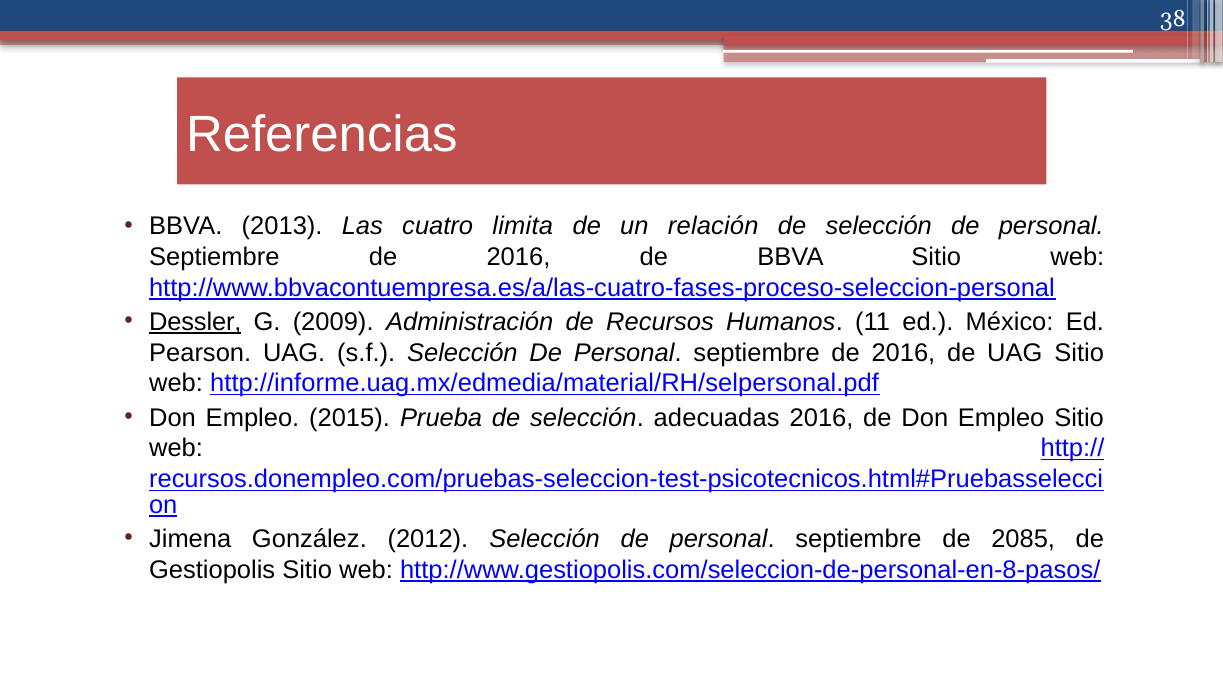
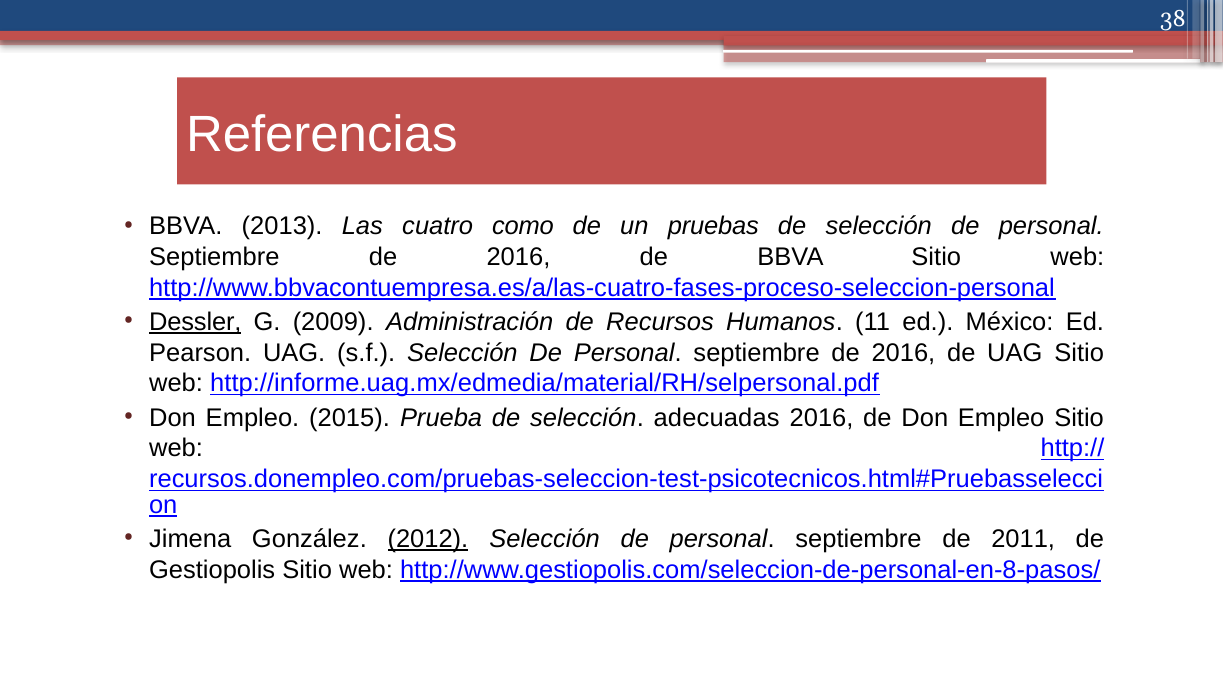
limita: limita -> como (523, 226)
relación: relación -> pruebas (713, 226)
2012 underline: none -> present (428, 539)
2085: 2085 -> 2011 (1023, 539)
